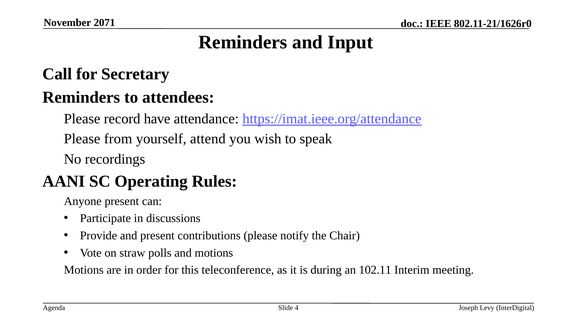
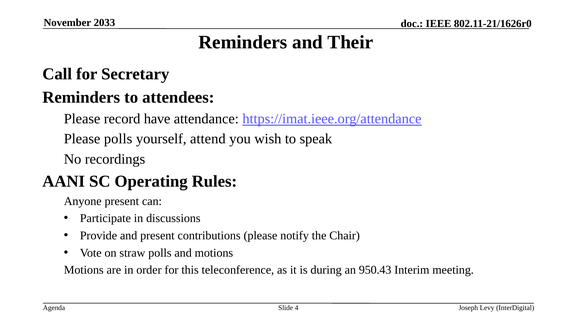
2071: 2071 -> 2033 (104, 23)
Input: Input -> Their (350, 42)
Please from: from -> polls (118, 139)
102.11: 102.11 -> 950.43 (375, 271)
